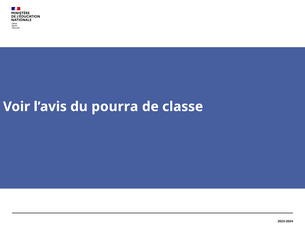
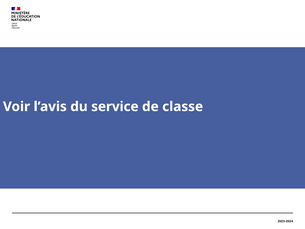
pourra: pourra -> service (115, 107)
